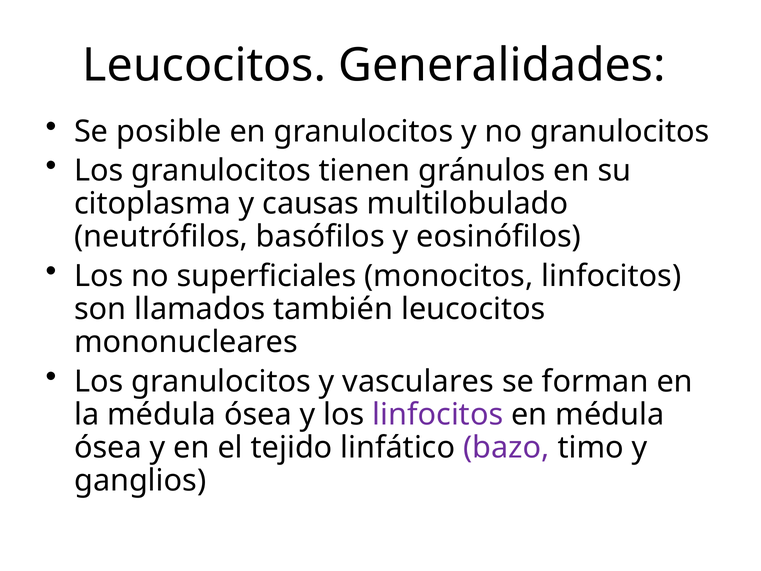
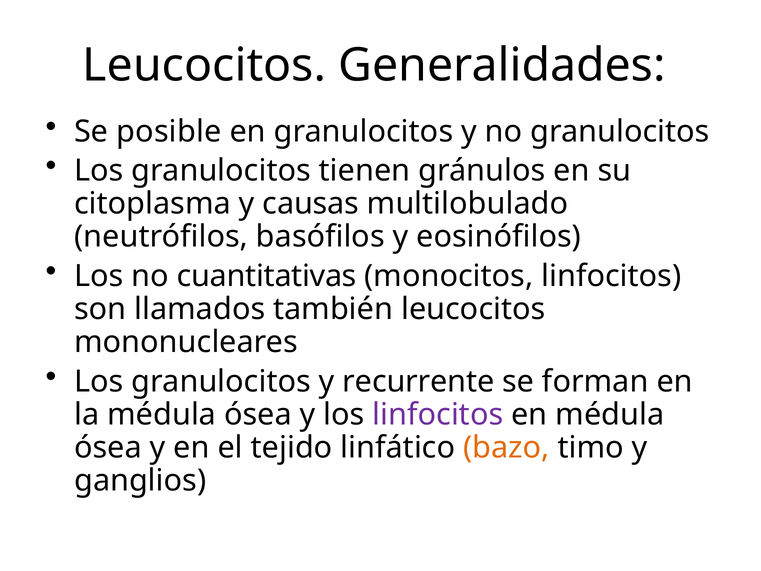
superficiales: superficiales -> cuantitativas (267, 276)
vasculares: vasculares -> recurrente (418, 381)
bazo colour: purple -> orange (506, 448)
